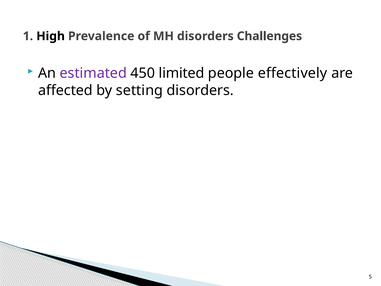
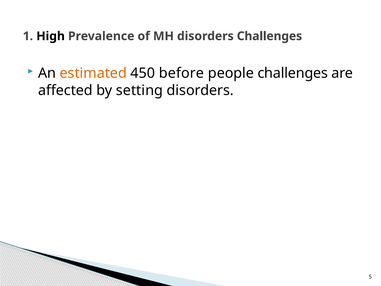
estimated colour: purple -> orange (93, 73)
limited: limited -> before (181, 73)
people effectively: effectively -> challenges (293, 73)
